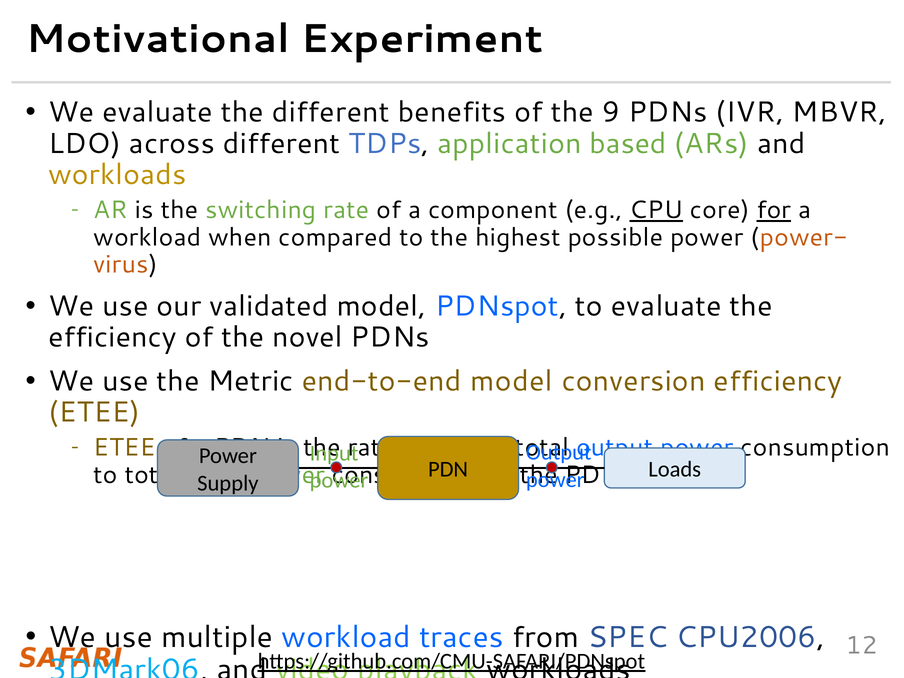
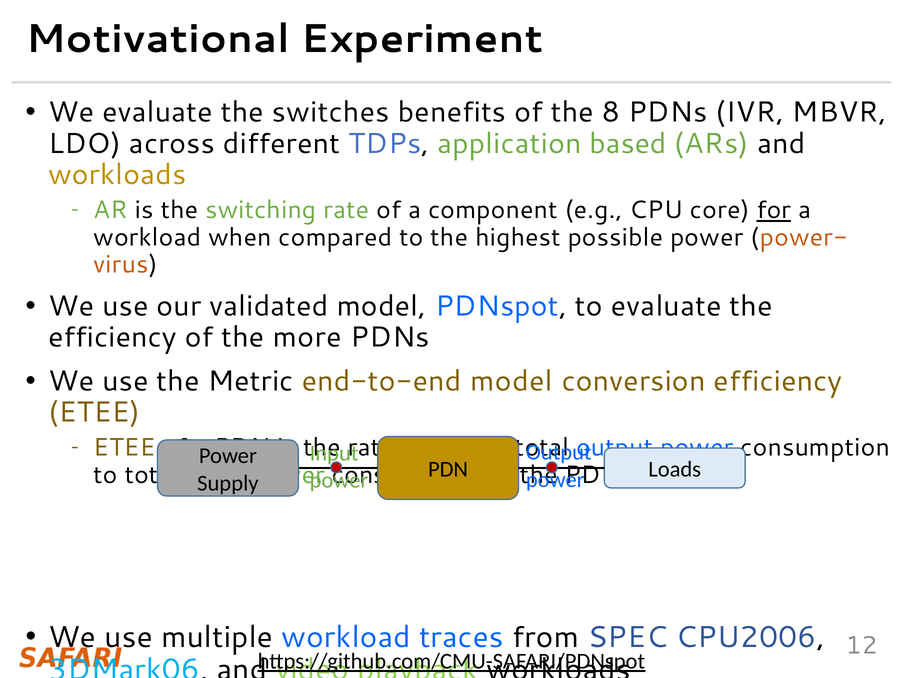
the different: different -> switches (331, 112)
9: 9 -> 8 (611, 112)
CPU underline: present -> none (656, 210)
novel: novel -> more (307, 337)
